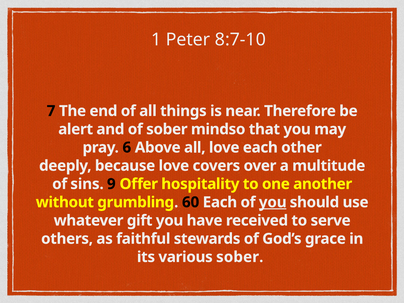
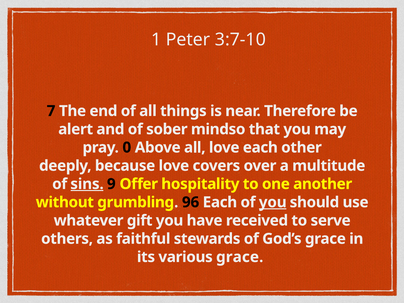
8:7-10: 8:7-10 -> 3:7-10 (240, 40)
6: 6 -> 0 (127, 147)
sins underline: none -> present (87, 184)
60: 60 -> 96 (191, 202)
various sober: sober -> grace (240, 257)
